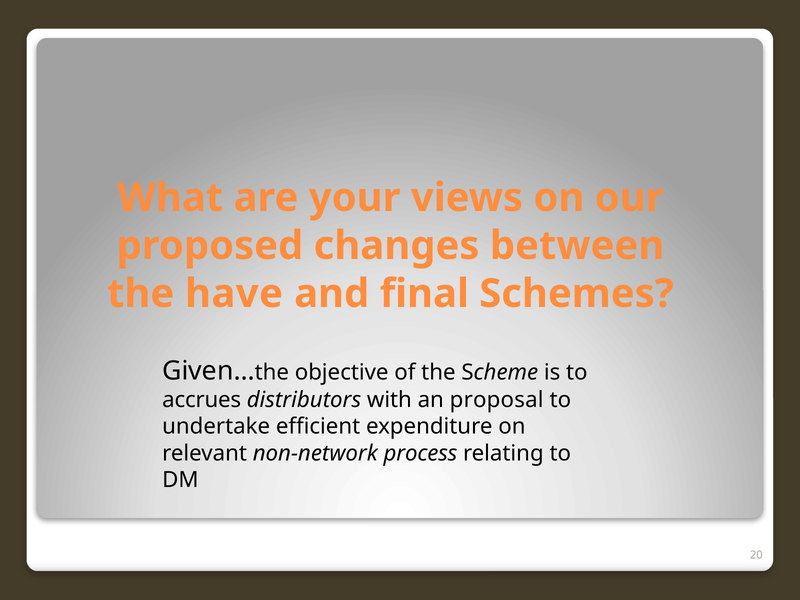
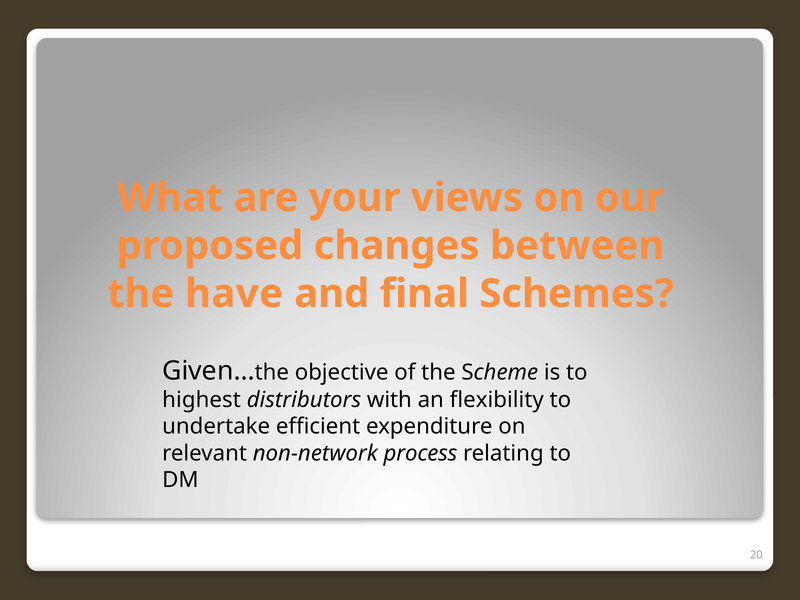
accrues: accrues -> highest (202, 400)
proposal: proposal -> flexibility (497, 400)
